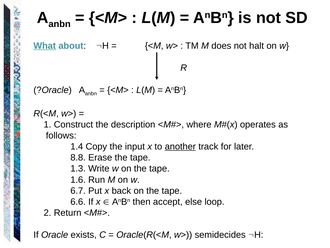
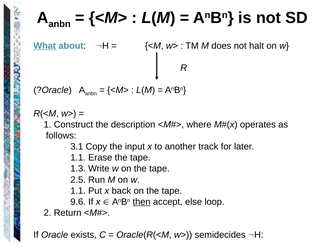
1.4: 1.4 -> 3.1 (77, 146)
another underline: present -> none (180, 146)
8.8: 8.8 -> 1.1 (78, 157)
1.6: 1.6 -> 2.5 (78, 179)
6.7: 6.7 -> 1.1 (78, 190)
6.6: 6.6 -> 9.6 (78, 201)
then underline: none -> present (142, 201)
